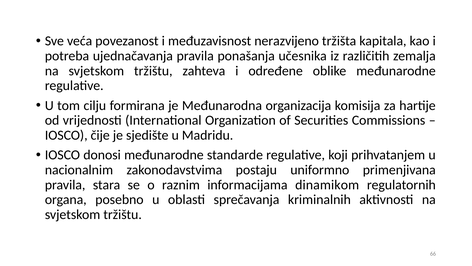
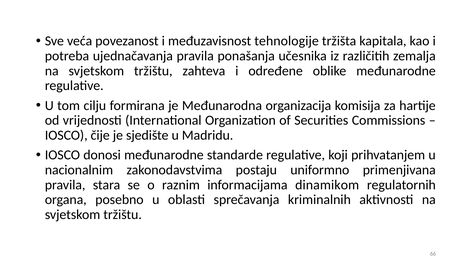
nerazvijeno: nerazvijeno -> tehnologije (287, 41)
